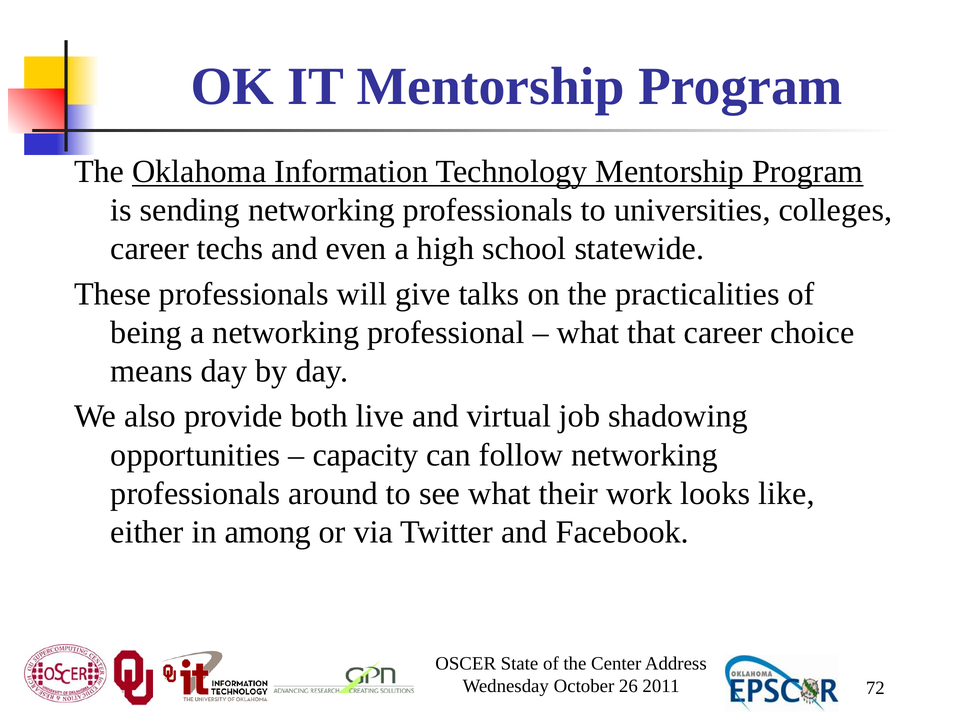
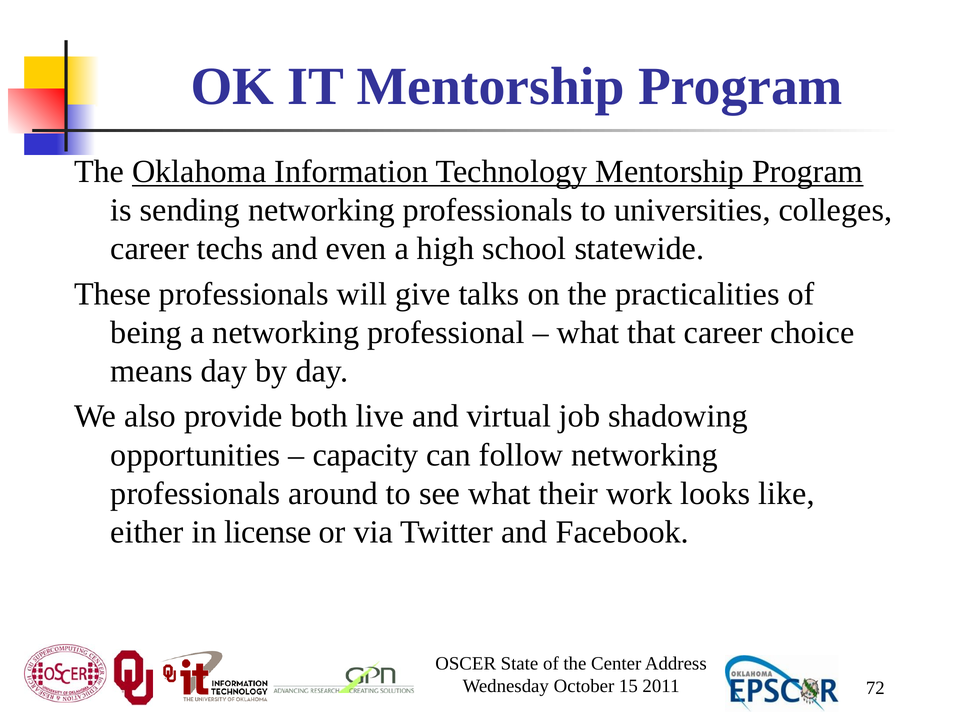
among: among -> license (268, 532)
26: 26 -> 15 (628, 686)
